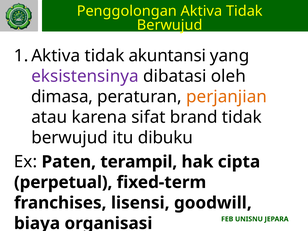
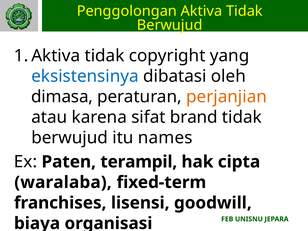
akuntansi: akuntansi -> copyright (167, 56)
eksistensinya colour: purple -> blue (85, 76)
dibuku: dibuku -> names (165, 138)
perpetual: perpetual -> waralaba (63, 182)
